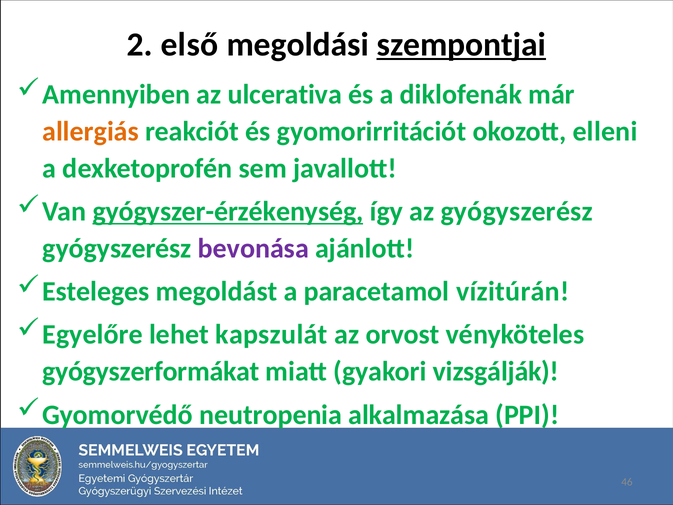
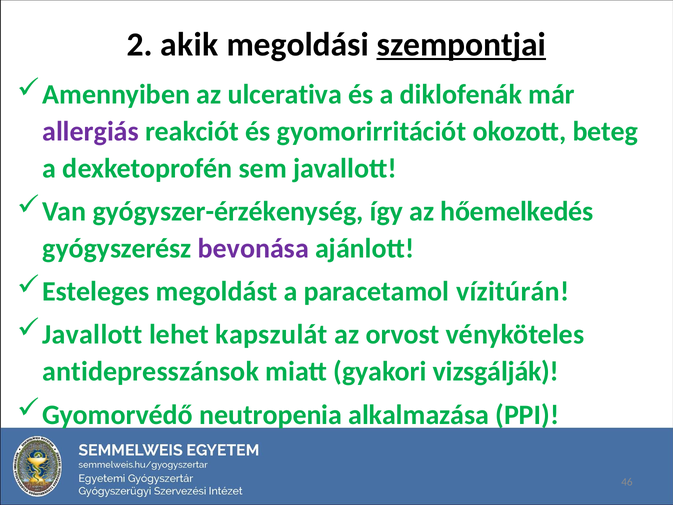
első: első -> akik (190, 44)
allergiás colour: orange -> purple (91, 131)
elleni: elleni -> beteg (605, 131)
gyógyszer-érzékenység underline: present -> none (228, 212)
az gyógyszerész: gyógyszerész -> hőemelkedés (517, 212)
Egyelőre: Egyelőre -> Javallott (92, 335)
gyógyszerformákat: gyógyszerformákat -> antidepresszánsok (151, 372)
